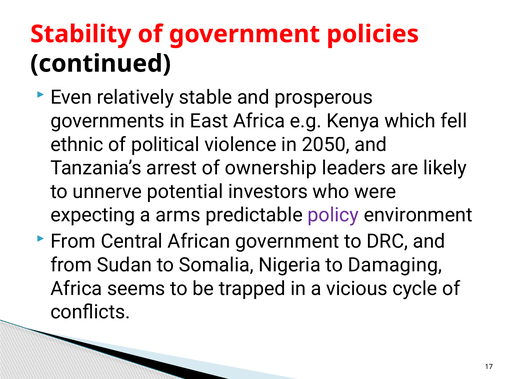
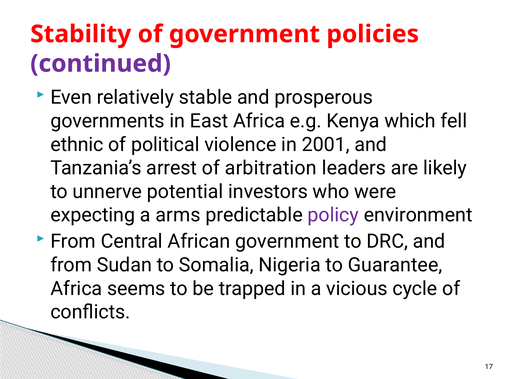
continued colour: black -> purple (101, 64)
2050: 2050 -> 2001 (326, 144)
ownership: ownership -> arbitration (271, 168)
Damaging: Damaging -> Guarantee (395, 265)
